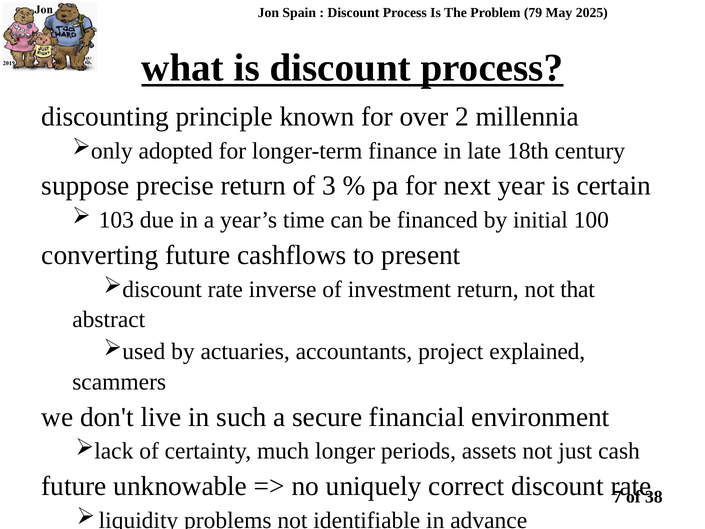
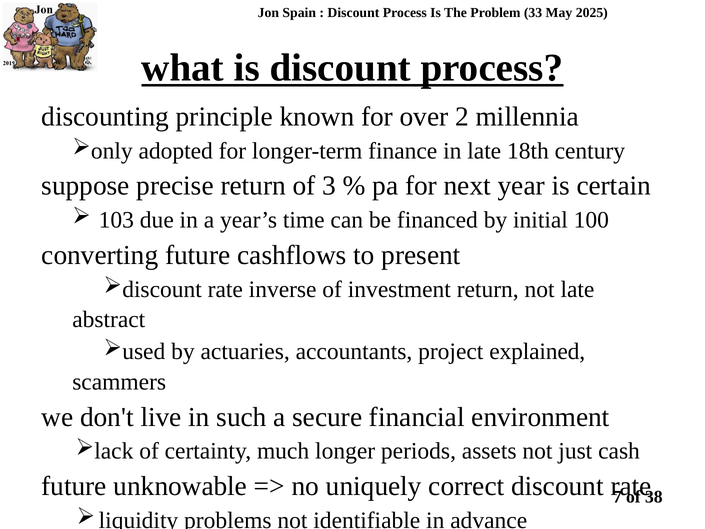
79: 79 -> 33 (533, 13)
not that: that -> late (577, 289)
